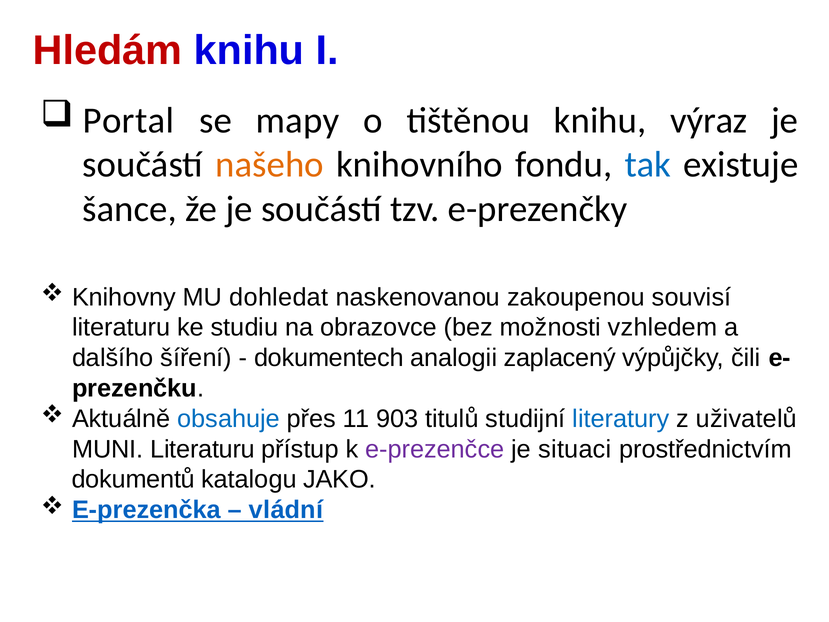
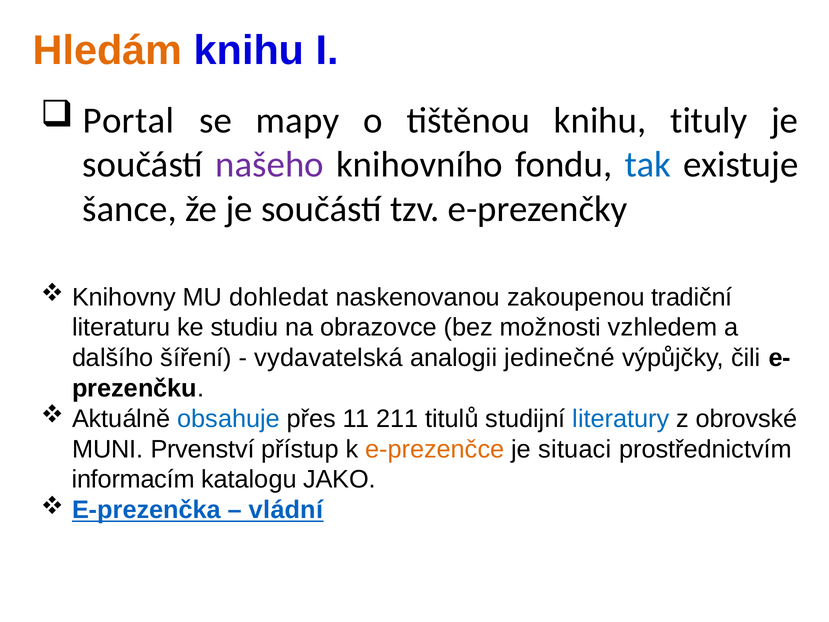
Hledám colour: red -> orange (107, 50)
výraz: výraz -> tituly (709, 120)
našeho colour: orange -> purple (270, 165)
souvisí: souvisí -> tradiční (692, 297)
dokumentech: dokumentech -> vydavatelská (329, 358)
zaplacený: zaplacený -> jedinečné (559, 358)
903: 903 -> 211 (397, 419)
uživatelů: uživatelů -> obrovské (747, 419)
MUNI Literaturu: Literaturu -> Prvenství (203, 449)
e-prezenčce colour: purple -> orange (435, 449)
dokumentů: dokumentů -> informacím (133, 479)
